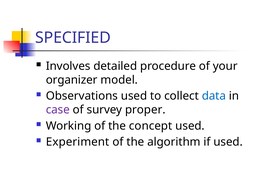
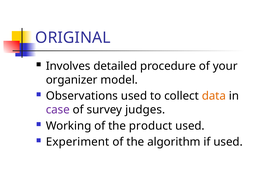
SPECIFIED: SPECIFIED -> ORIGINAL (73, 38)
data colour: blue -> orange (214, 96)
proper: proper -> judges (145, 110)
concept: concept -> product (151, 126)
